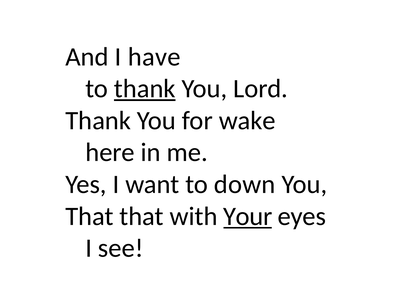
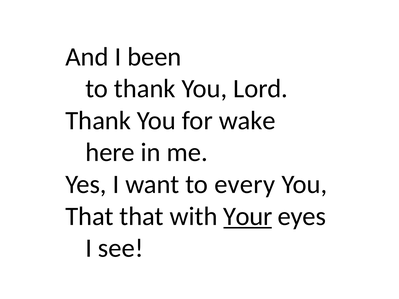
have: have -> been (154, 57)
thank underline: present -> none (145, 89)
down: down -> every (245, 185)
